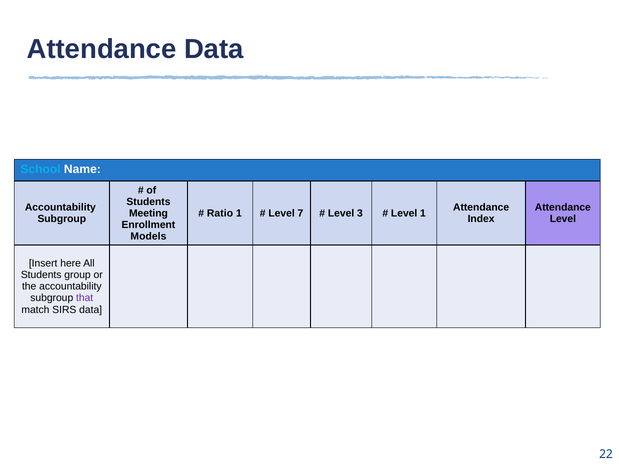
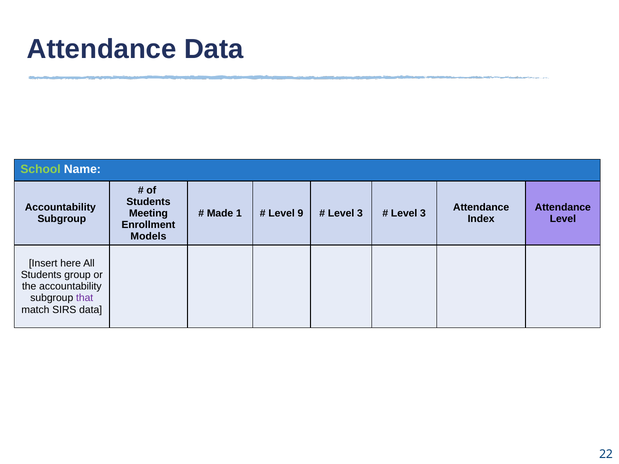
School colour: light blue -> light green (41, 169)
Ratio: Ratio -> Made (220, 213)
7: 7 -> 9 (300, 213)
1: 1 -> 3 (423, 213)
